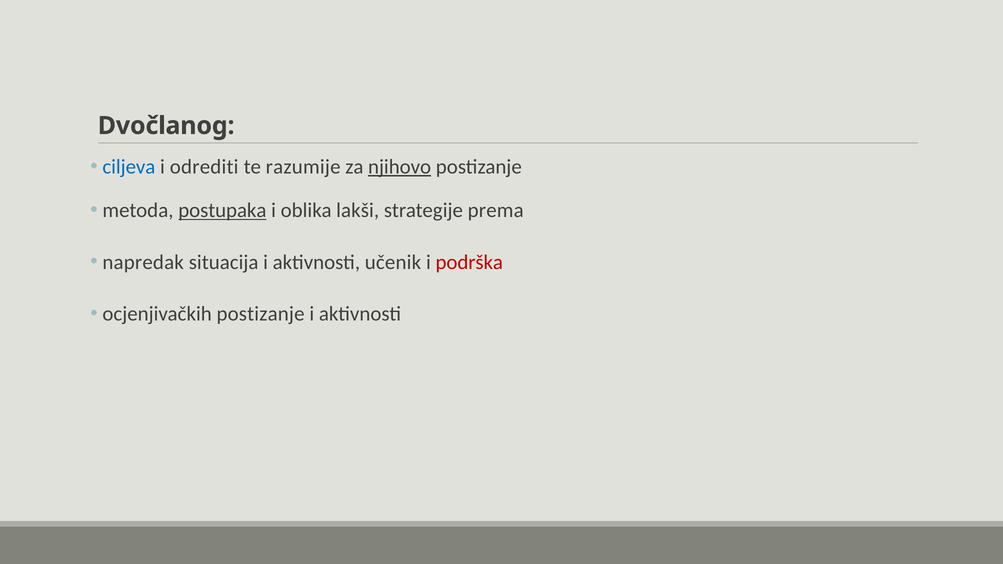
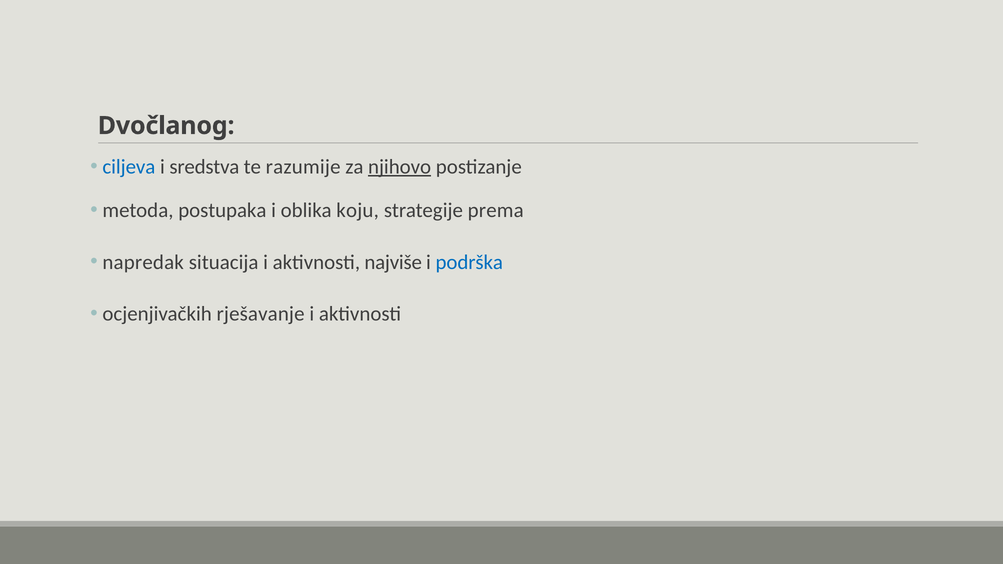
odrediti: odrediti -> sredstva (204, 167)
postupaka underline: present -> none (222, 211)
lakši: lakši -> koju (358, 211)
učenik: učenik -> najviše (393, 262)
podrška colour: red -> blue (469, 262)
ocjenjivačkih postizanje: postizanje -> rješavanje (261, 314)
